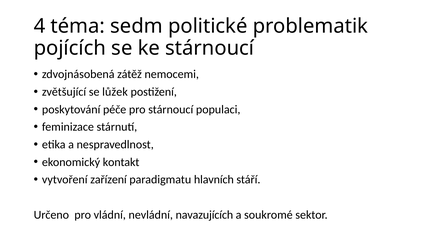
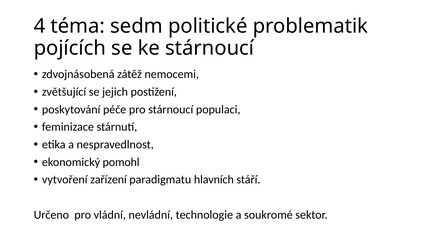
lůžek: lůžek -> jejich (115, 92)
kontakt: kontakt -> pomohl (121, 162)
navazujících: navazujících -> technologie (204, 214)
